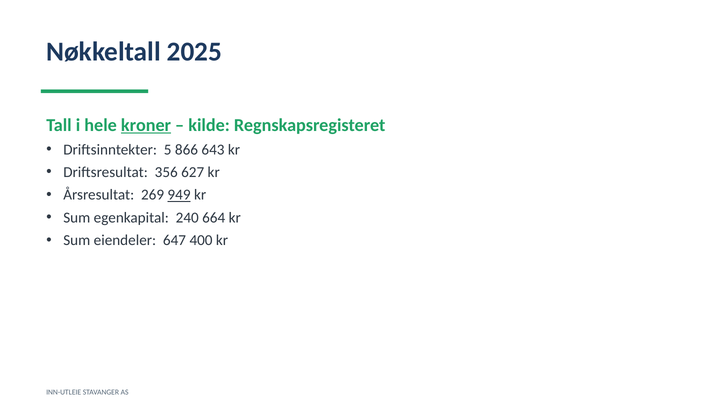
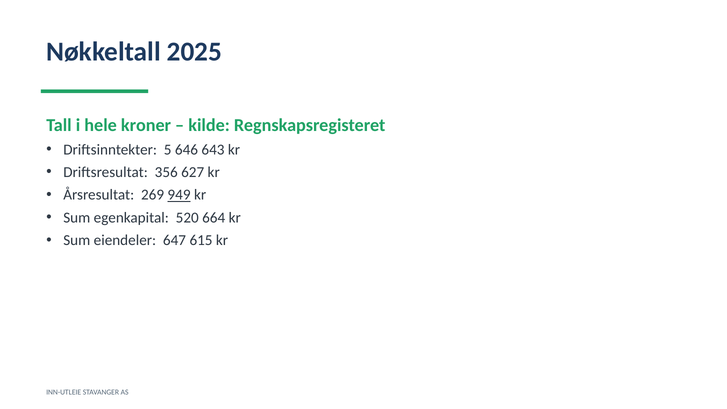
kroner underline: present -> none (146, 125)
866: 866 -> 646 (186, 149)
240: 240 -> 520 (187, 218)
400: 400 -> 615 (201, 240)
